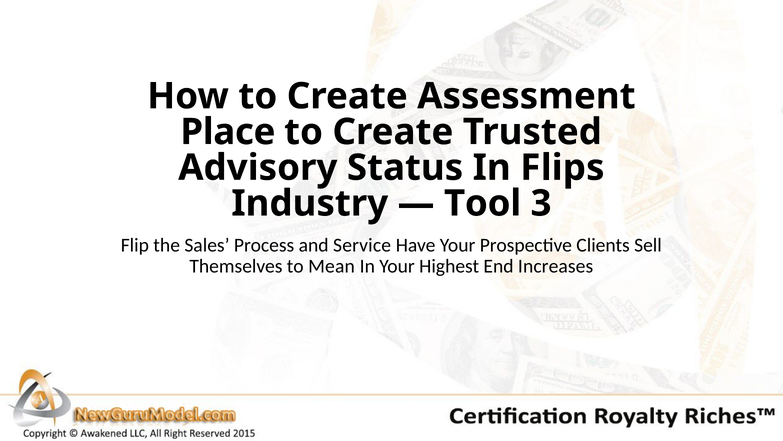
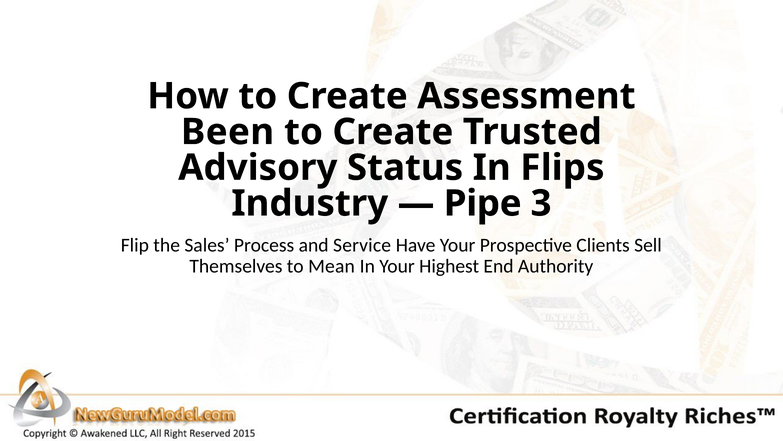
Place: Place -> Been (227, 132)
Tool: Tool -> Pipe (483, 203)
Increases: Increases -> Authority (556, 266)
